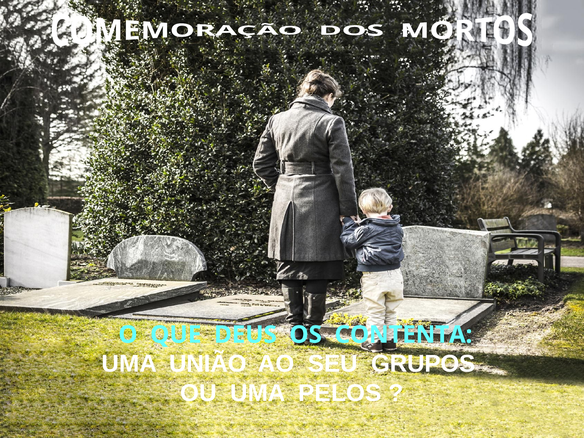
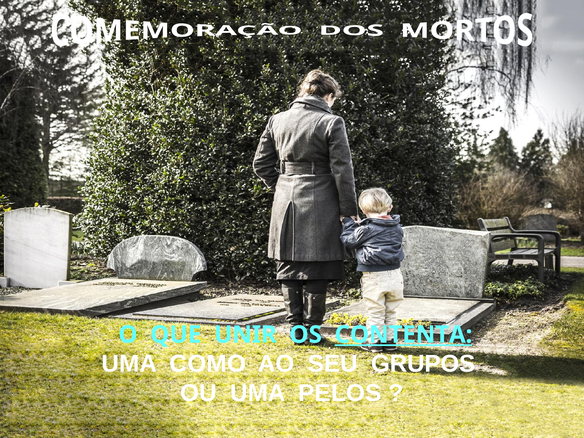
DEUS: DEUS -> UNIR (245, 335)
CONTENTA underline: none -> present (403, 335)
UNIÃO: UNIÃO -> COMO (208, 364)
